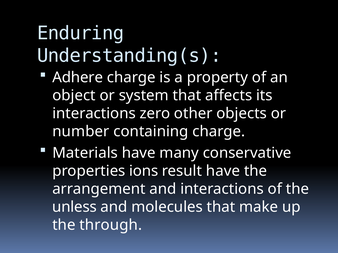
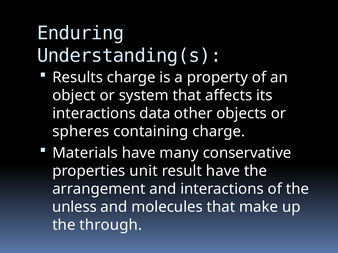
Adhere: Adhere -> Results (78, 78)
zero: zero -> data (155, 114)
number: number -> spheres (81, 132)
ions: ions -> unit (144, 171)
